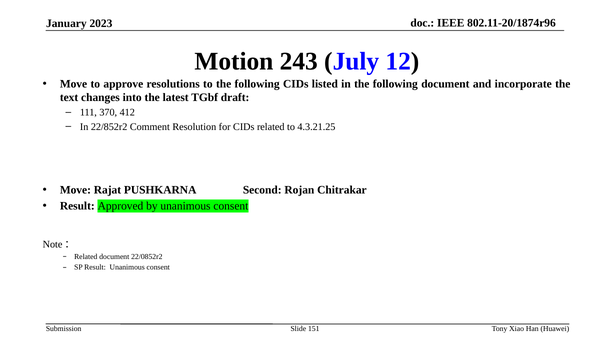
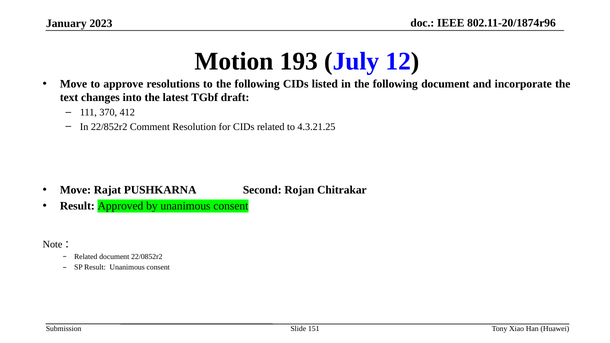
243: 243 -> 193 (299, 61)
